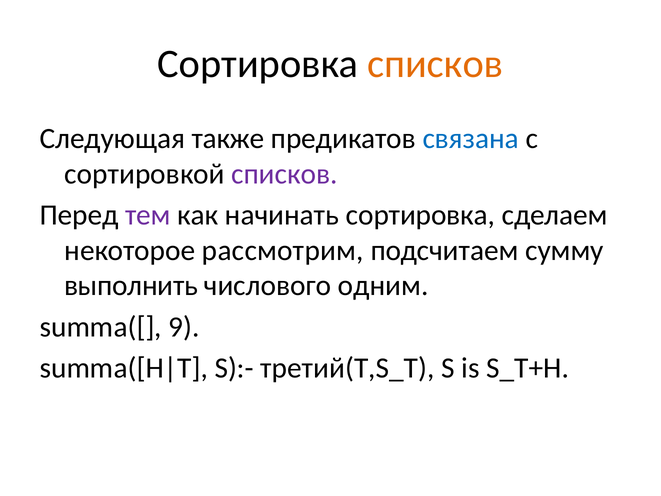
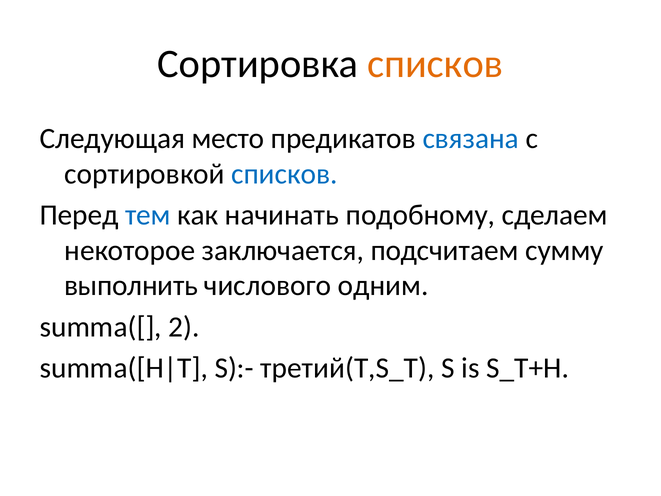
также: также -> место (228, 139)
списков colour: purple -> blue (284, 174)
тем colour: purple -> blue (148, 215)
начинать сортировка: сортировка -> подобному (420, 215)
рассмотрим: рассмотрим -> заключается (283, 250)
9: 9 -> 2 (184, 327)
